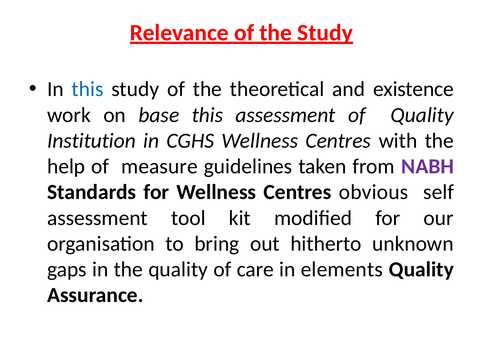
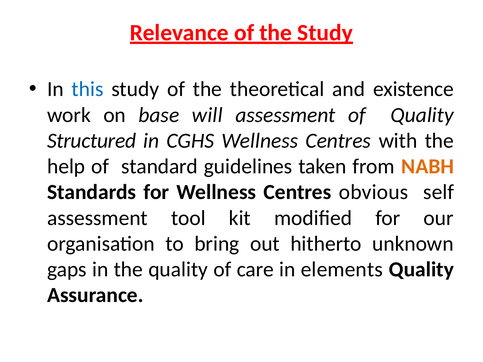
base this: this -> will (207, 115)
Institution: Institution -> Structured (92, 141)
measure: measure -> standard (160, 167)
NABH colour: purple -> orange (428, 167)
